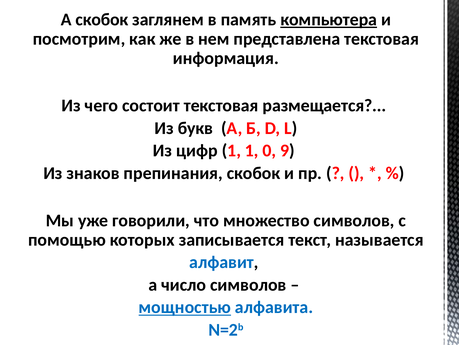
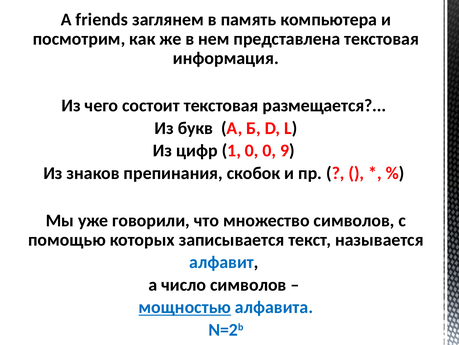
А скобок: скобок -> friends (102, 20)
компьютера underline: present -> none (329, 20)
1 1: 1 -> 0 (252, 150)
